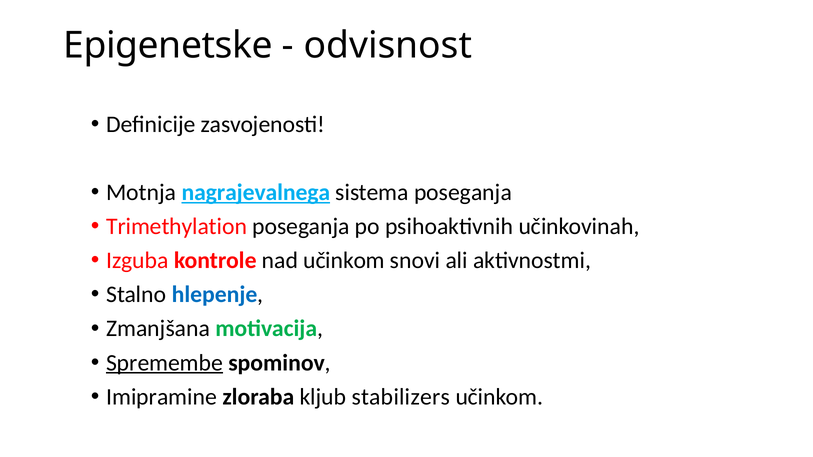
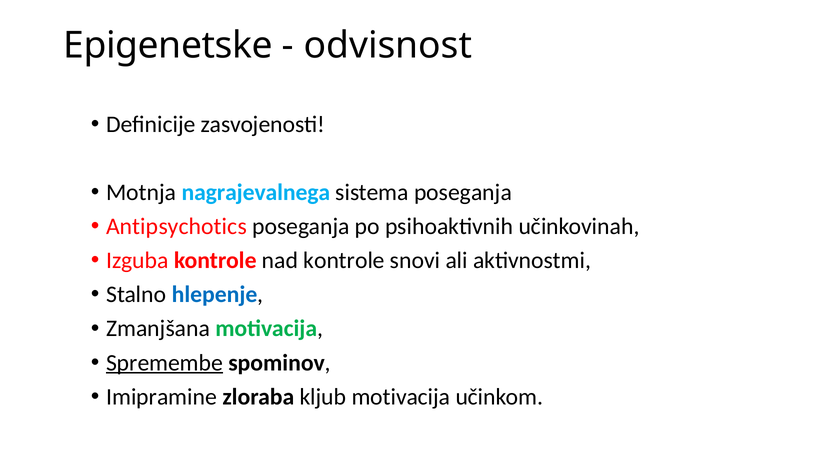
nagrajevalnega underline: present -> none (256, 193)
Trimethylation: Trimethylation -> Antipsychotics (176, 227)
nad učinkom: učinkom -> kontrole (344, 261)
kljub stabilizers: stabilizers -> motivacija (401, 397)
